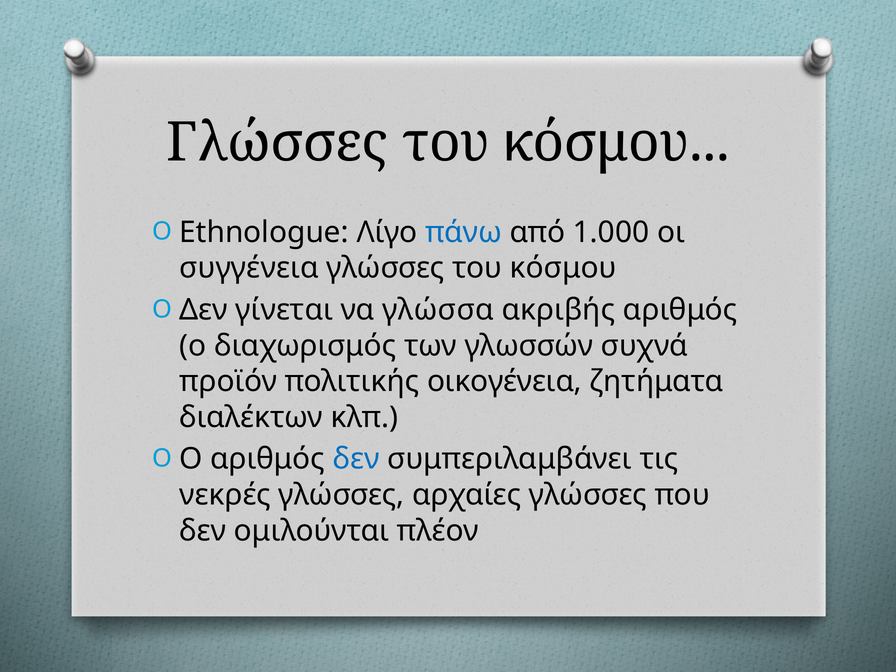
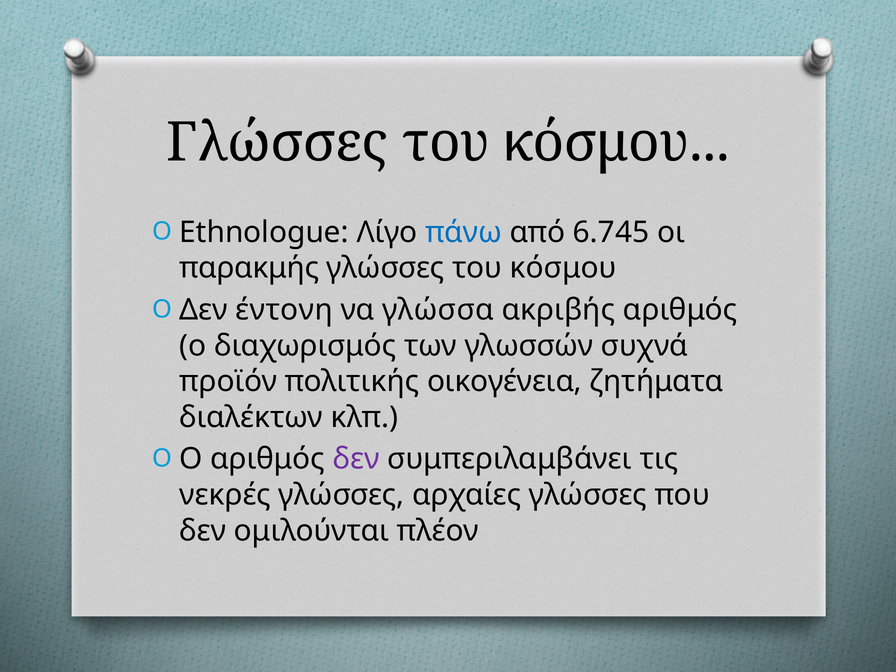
1.000: 1.000 -> 6.745 (611, 232)
συγγένεια: συγγένεια -> παρακμής (249, 268)
γίνεται: γίνεται -> έντονη (284, 310)
δεν colour: blue -> purple (356, 459)
